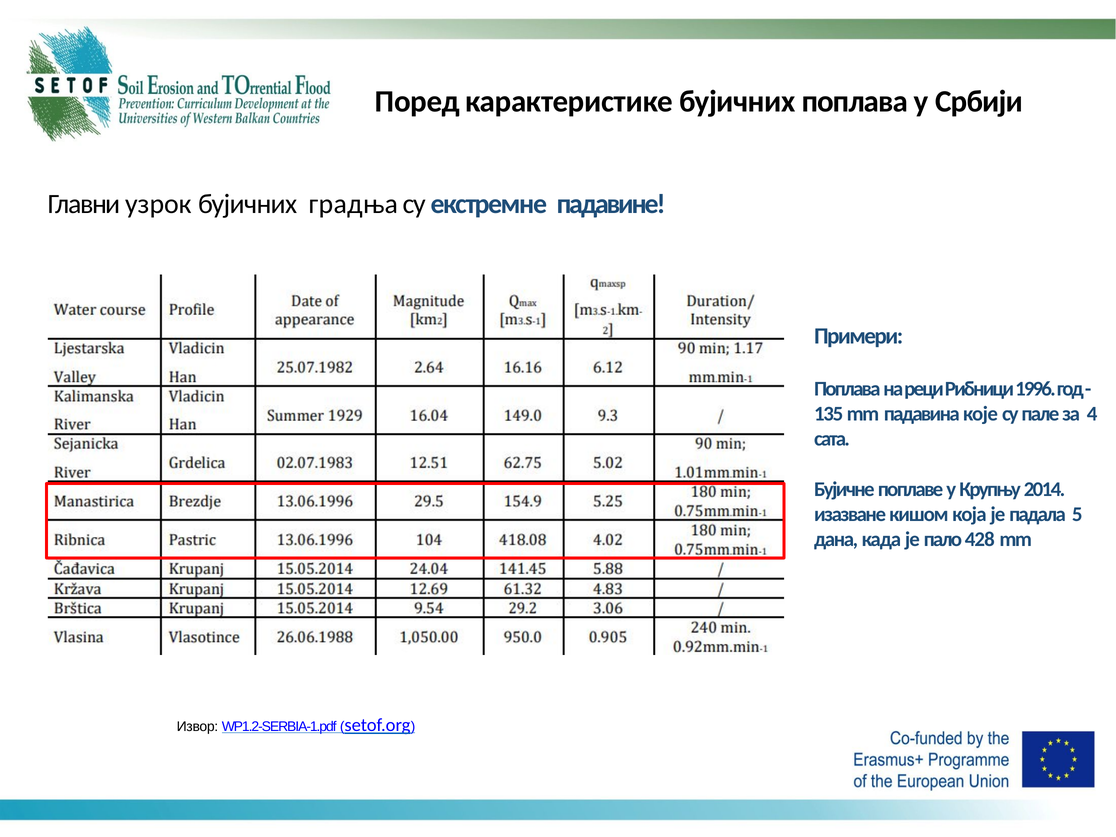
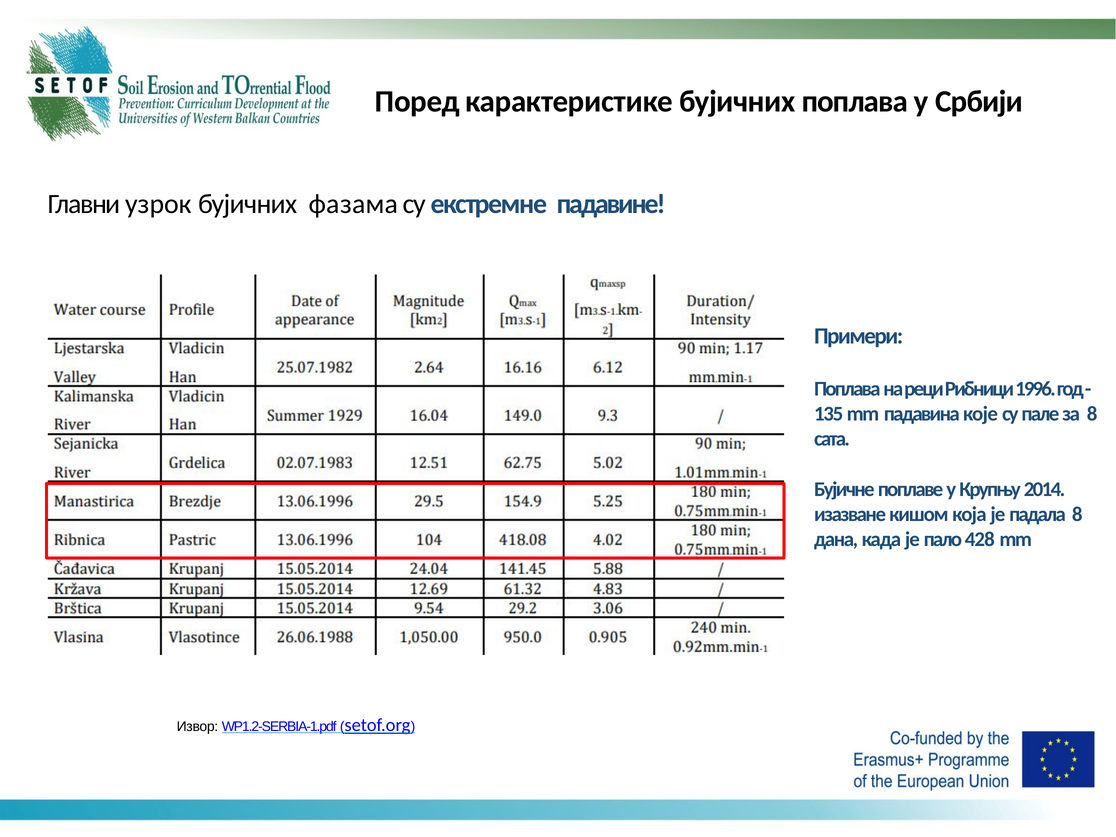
градња: градња -> фазама (354, 204)
за 4: 4 -> 8 (1092, 414)
падала 5: 5 -> 8 (1077, 514)
